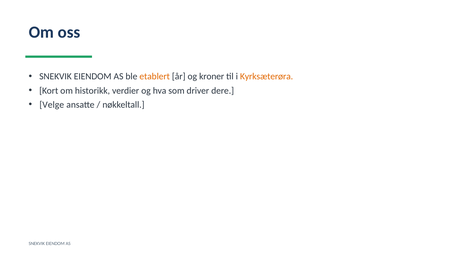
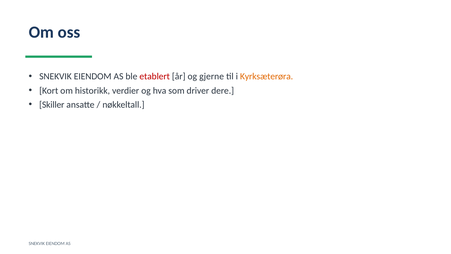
etablert colour: orange -> red (155, 76)
kroner: kroner -> gjerne (212, 76)
Velge: Velge -> Skiller (52, 105)
